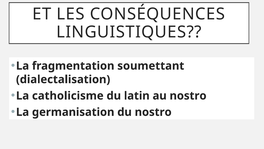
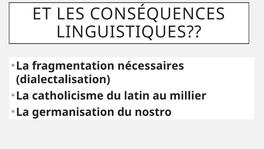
soumettant: soumettant -> nécessaires (151, 66)
au nostro: nostro -> millier (188, 95)
